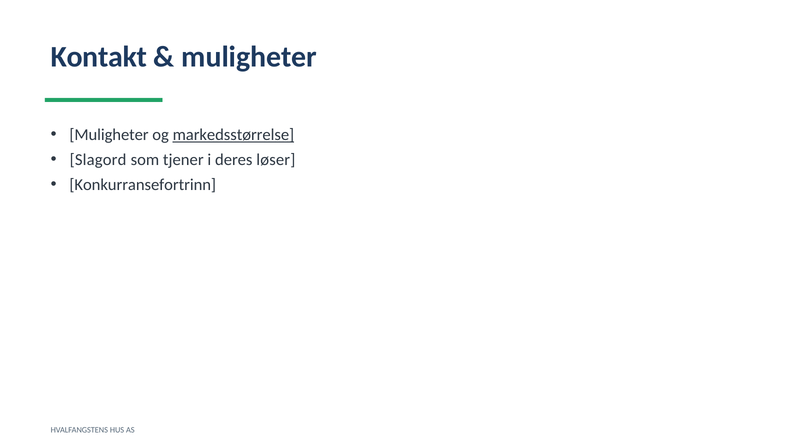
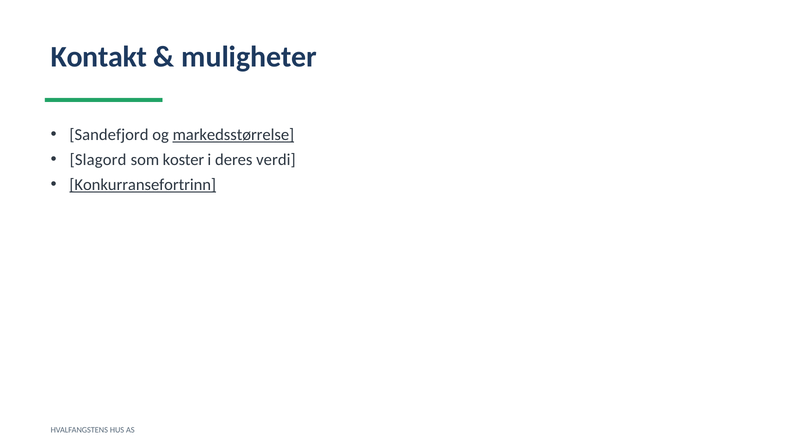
Muligheter: Muligheter -> Sandefjord (109, 135)
tjener: tjener -> koster (183, 160)
løser: løser -> verdi (276, 160)
Konkurransefortrinn underline: none -> present (143, 185)
